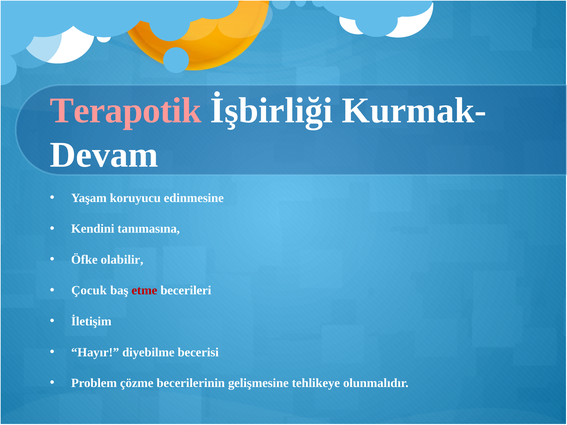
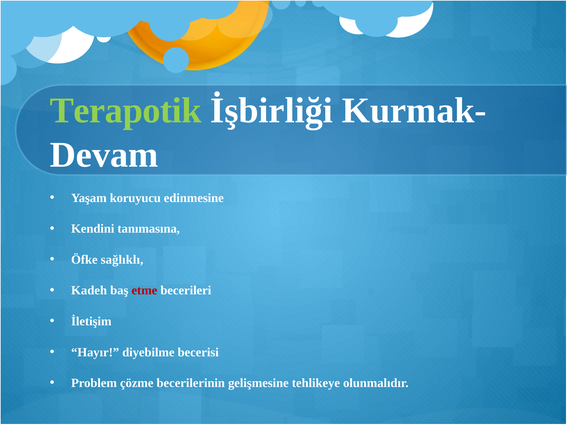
Terapotik colour: pink -> light green (126, 111)
olabilir: olabilir -> sağlıklı (122, 260)
Çocuk: Çocuk -> Kadeh (89, 291)
